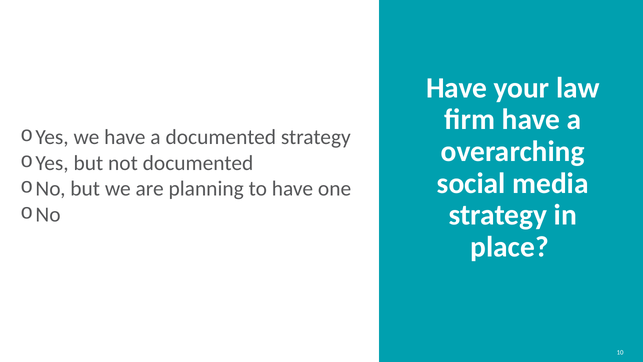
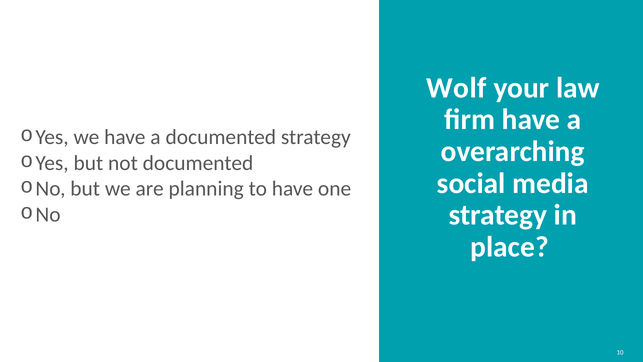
Have: Have -> Wolf (456, 88)
